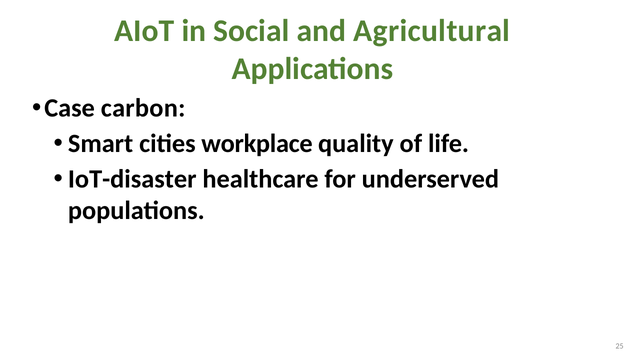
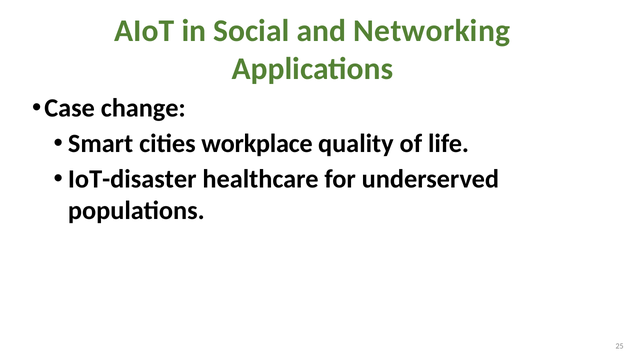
Agricultural: Agricultural -> Networking (432, 31)
carbon: carbon -> change (143, 108)
